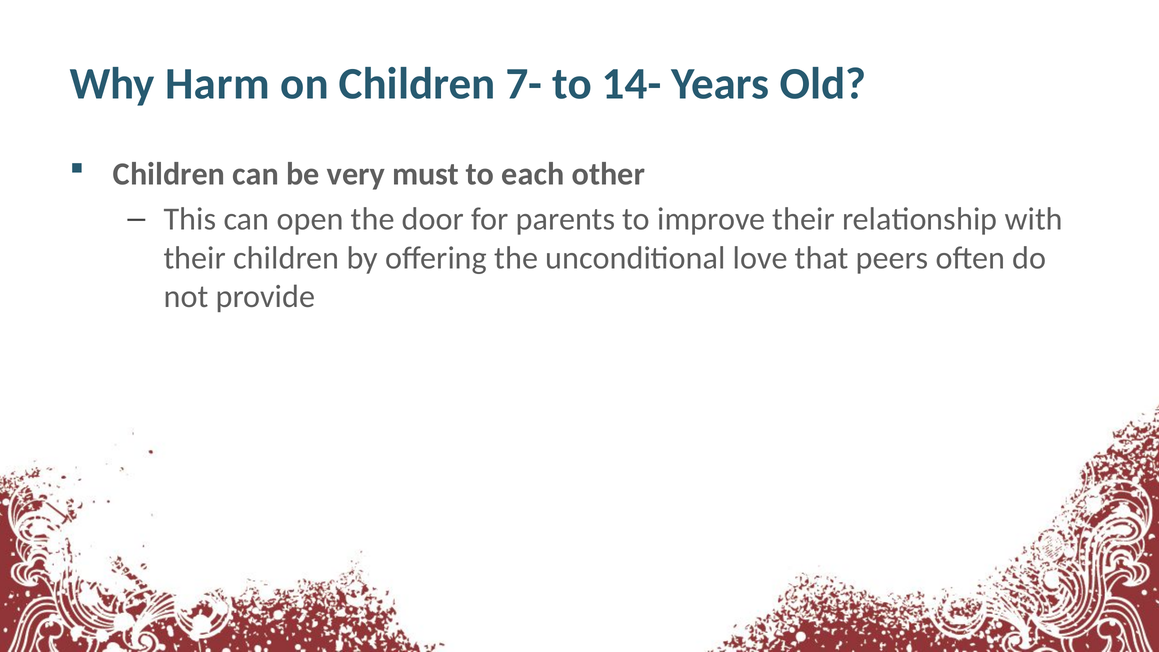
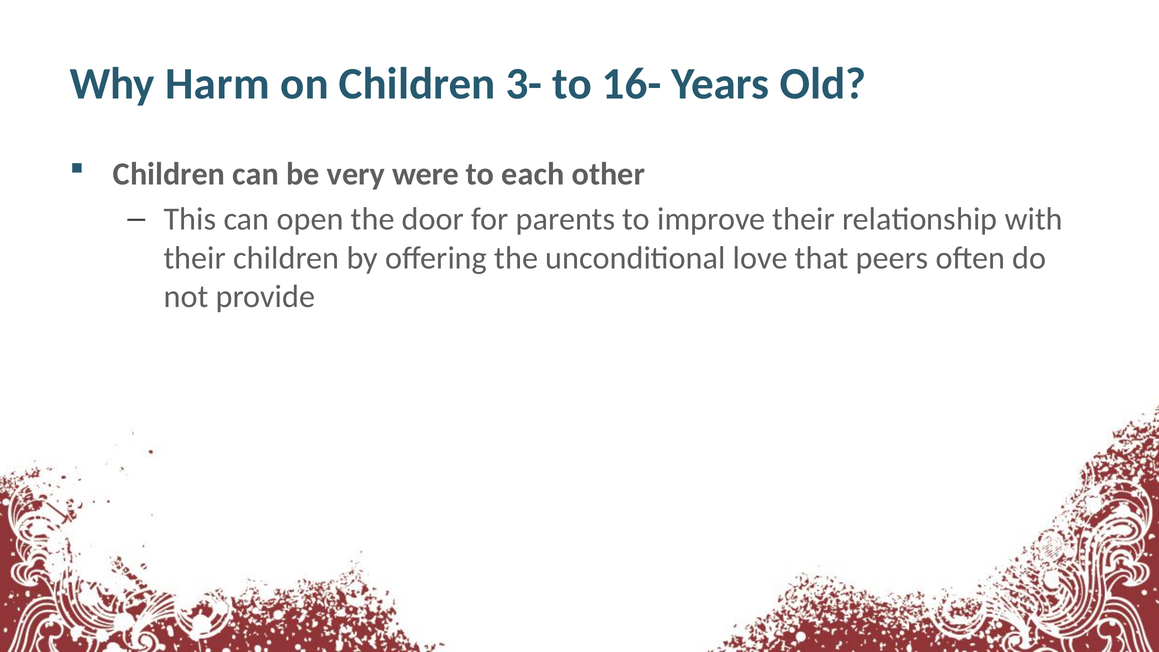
7-: 7- -> 3- (524, 84)
14-: 14- -> 16- (632, 84)
must: must -> were (426, 174)
